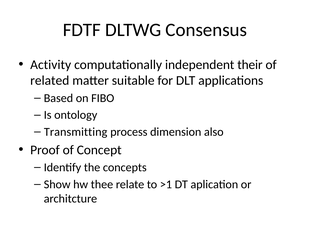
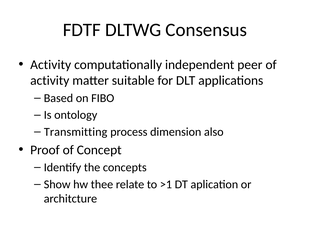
their: their -> peer (250, 65)
related: related -> activity (50, 81)
